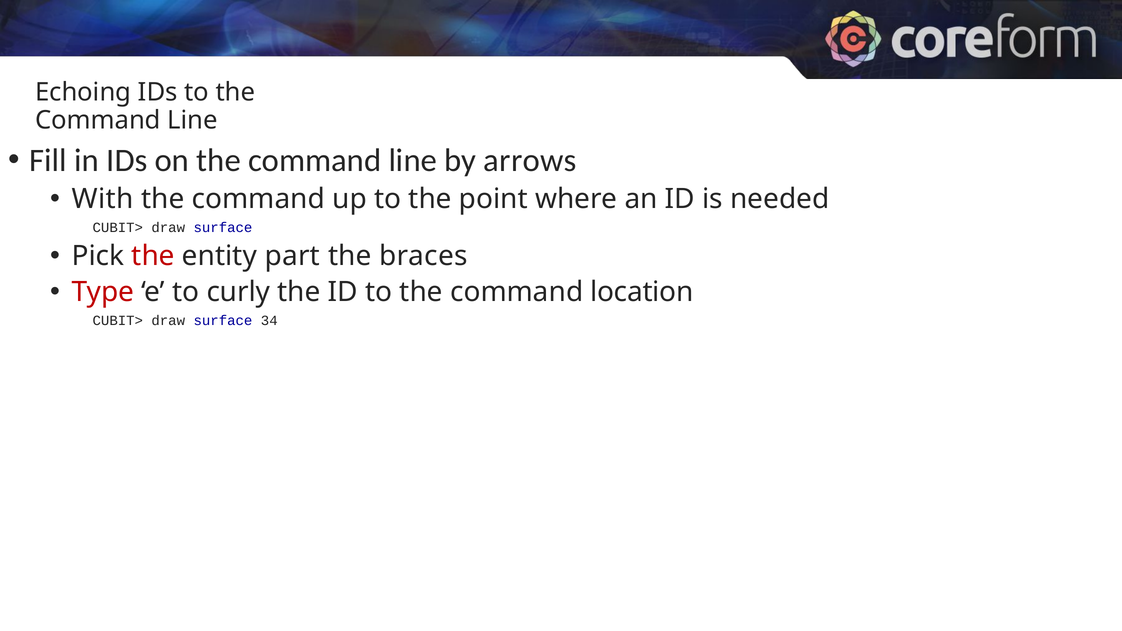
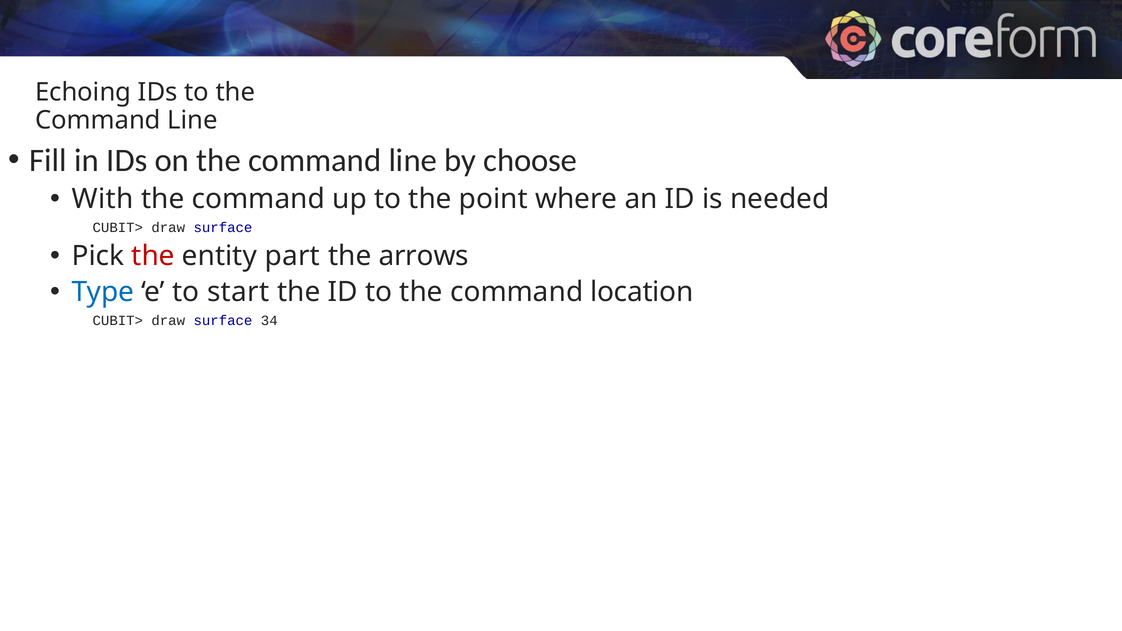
arrows: arrows -> choose (530, 160)
braces: braces -> arrows (424, 256)
Type colour: red -> blue (103, 292)
curly: curly -> start (238, 292)
